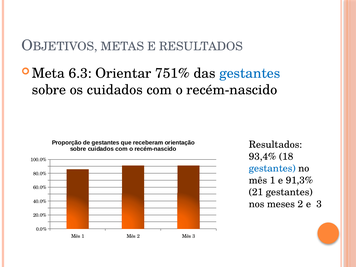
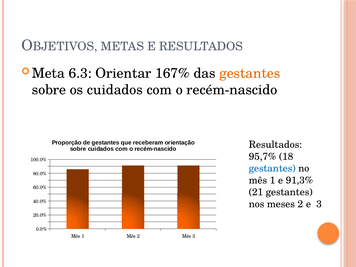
751%: 751% -> 167% (172, 73)
gestantes colour: blue -> orange (250, 73)
93,4%: 93,4% -> 95,7% (263, 157)
